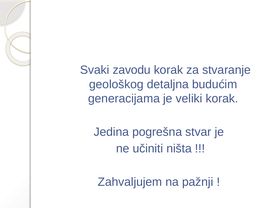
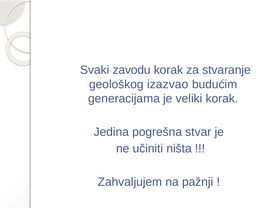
detaljna: detaljna -> izazvao (168, 84)
